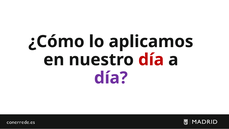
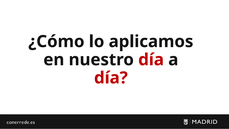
día colour: purple -> red (111, 78)
